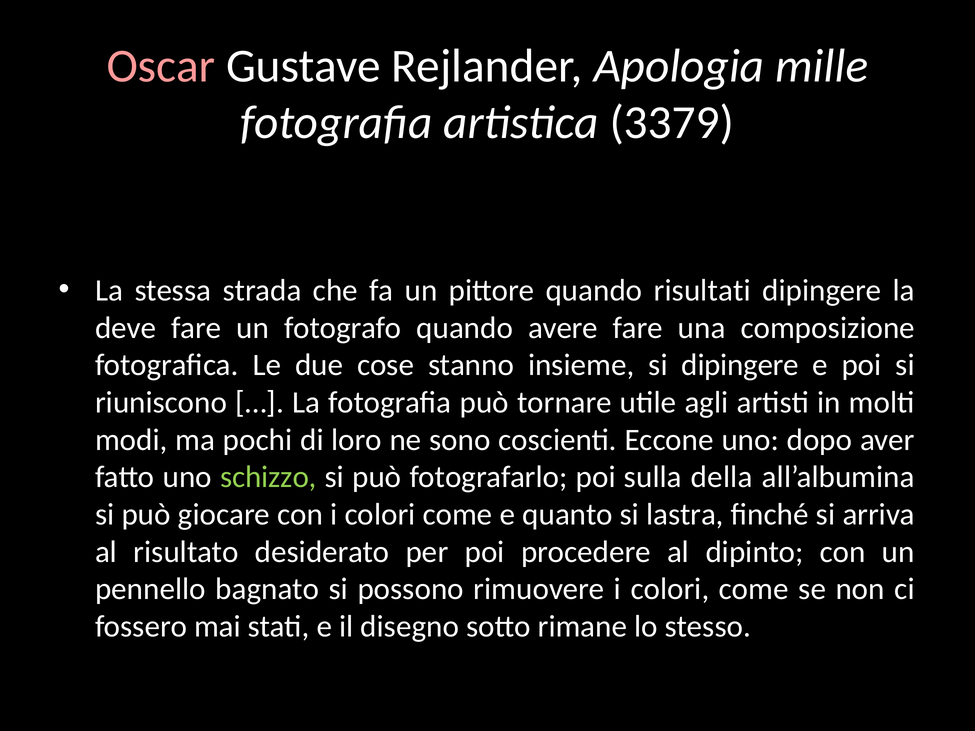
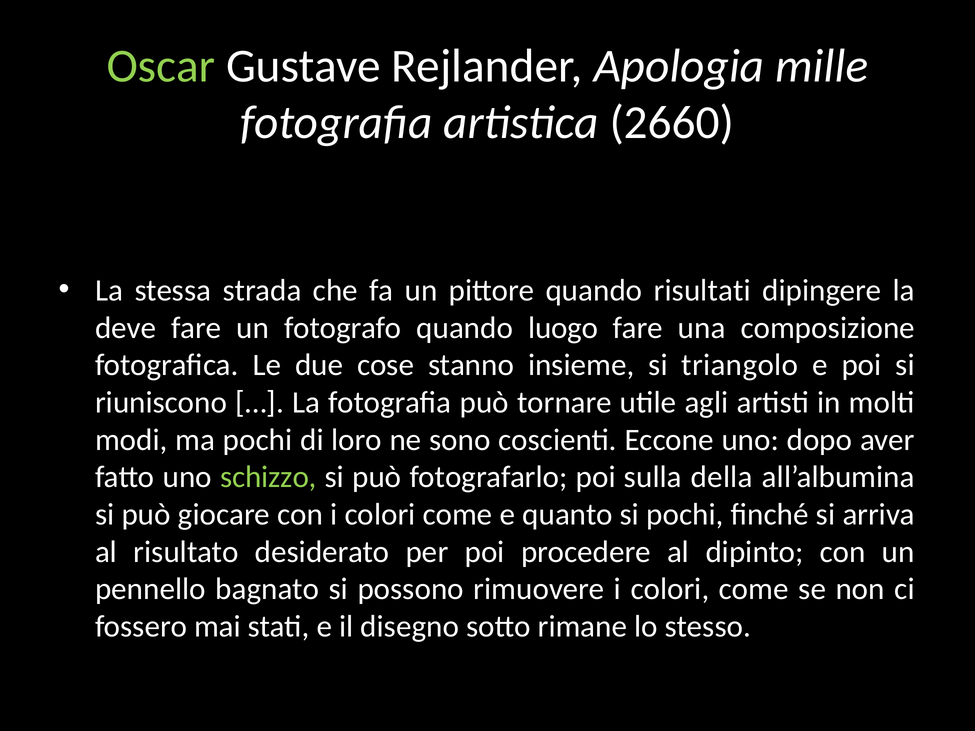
Oscar colour: pink -> light green (161, 66)
3379: 3379 -> 2660 (672, 123)
avere: avere -> luogo (563, 328)
si dipingere: dipingere -> triangolo (740, 365)
si lastra: lastra -> pochi (685, 515)
